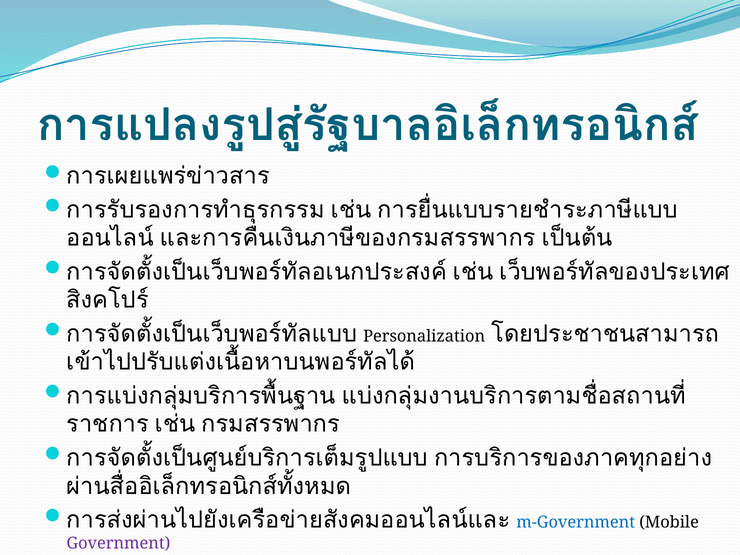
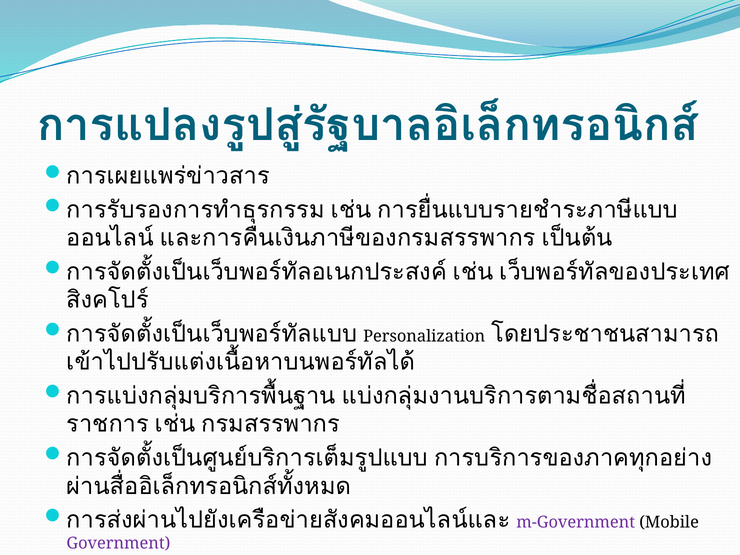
m-Government colour: blue -> purple (576, 522)
